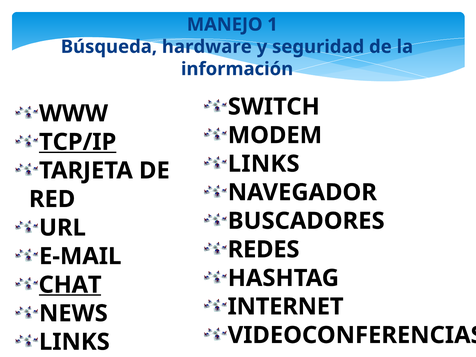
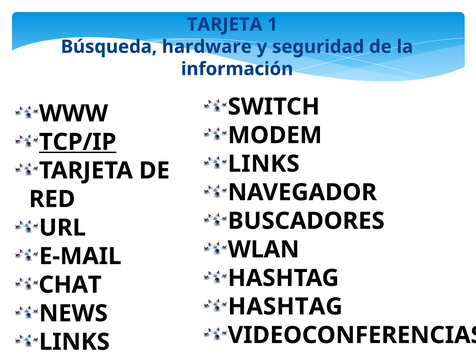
MANEJO: MANEJO -> TARJETA (225, 25)
REDES: REDES -> WLAN (264, 250)
CHAT underline: present -> none (70, 285)
INTERNET: INTERNET -> HASHTAG (285, 307)
